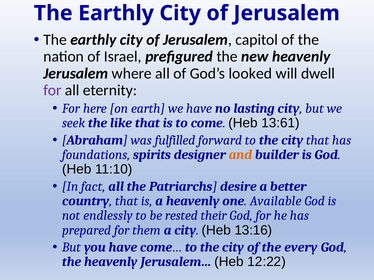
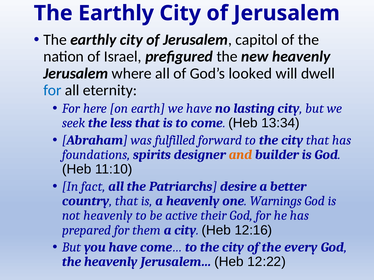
for colour: purple -> blue (52, 90)
like: like -> less (121, 123)
13:61: 13:61 -> 13:34 (281, 123)
Available: Available -> Warnings (276, 201)
not endlessly: endlessly -> heavenly (108, 216)
rested: rested -> active (181, 216)
13:16: 13:16 -> 12:16 (253, 230)
